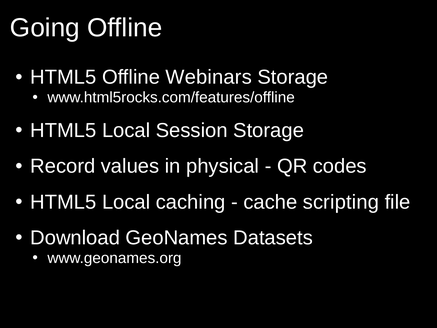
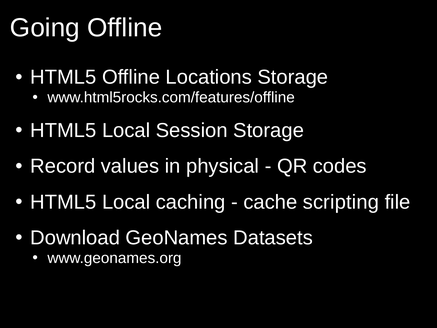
Webinars: Webinars -> Locations (209, 77)
